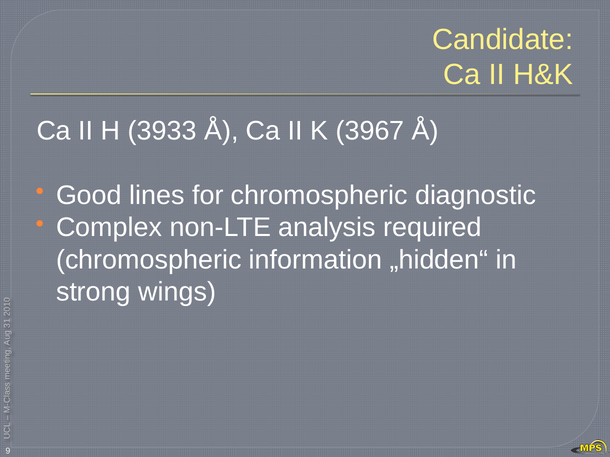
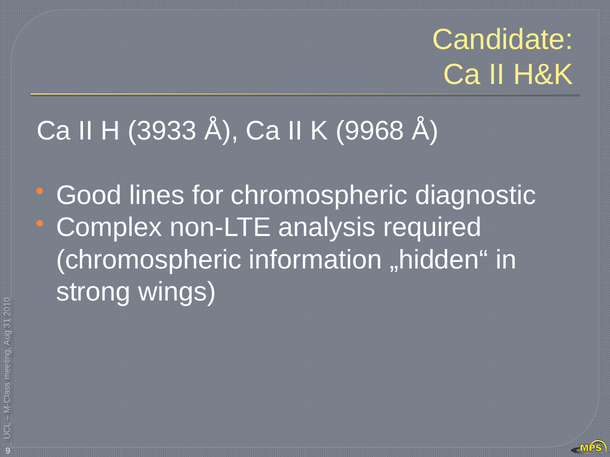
3967: 3967 -> 9968 (370, 131)
